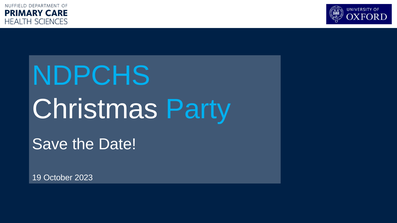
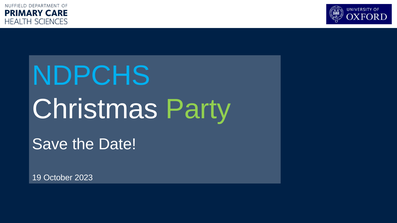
Party colour: light blue -> light green (198, 109)
